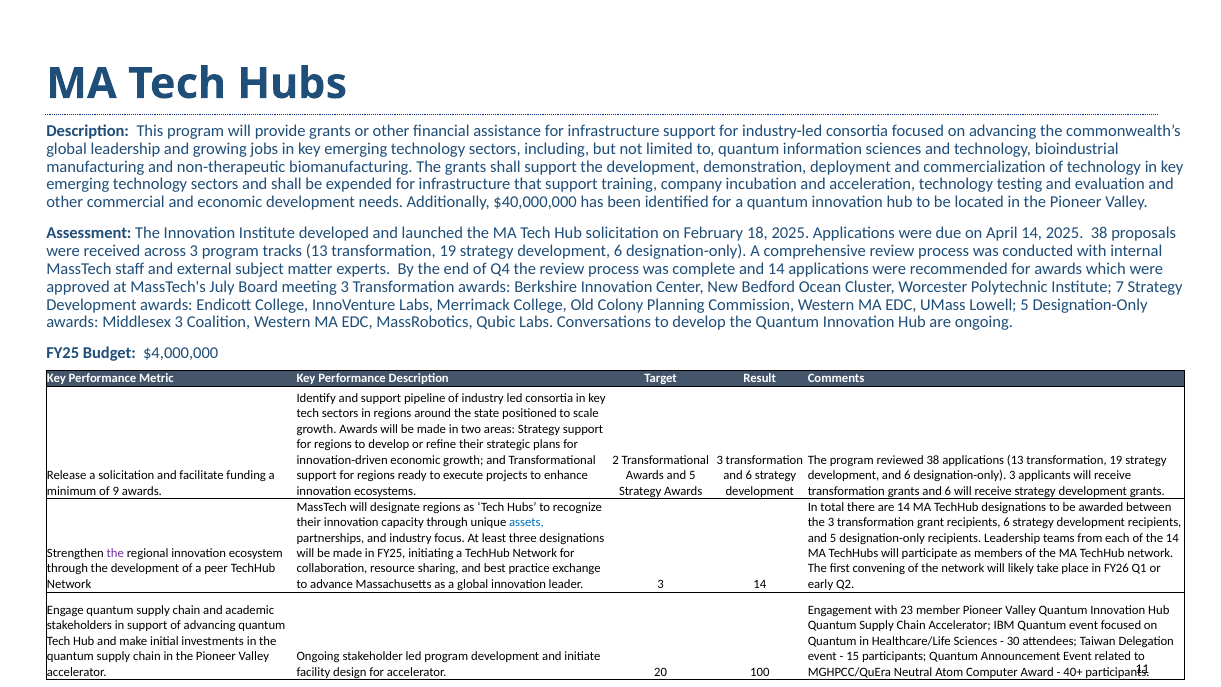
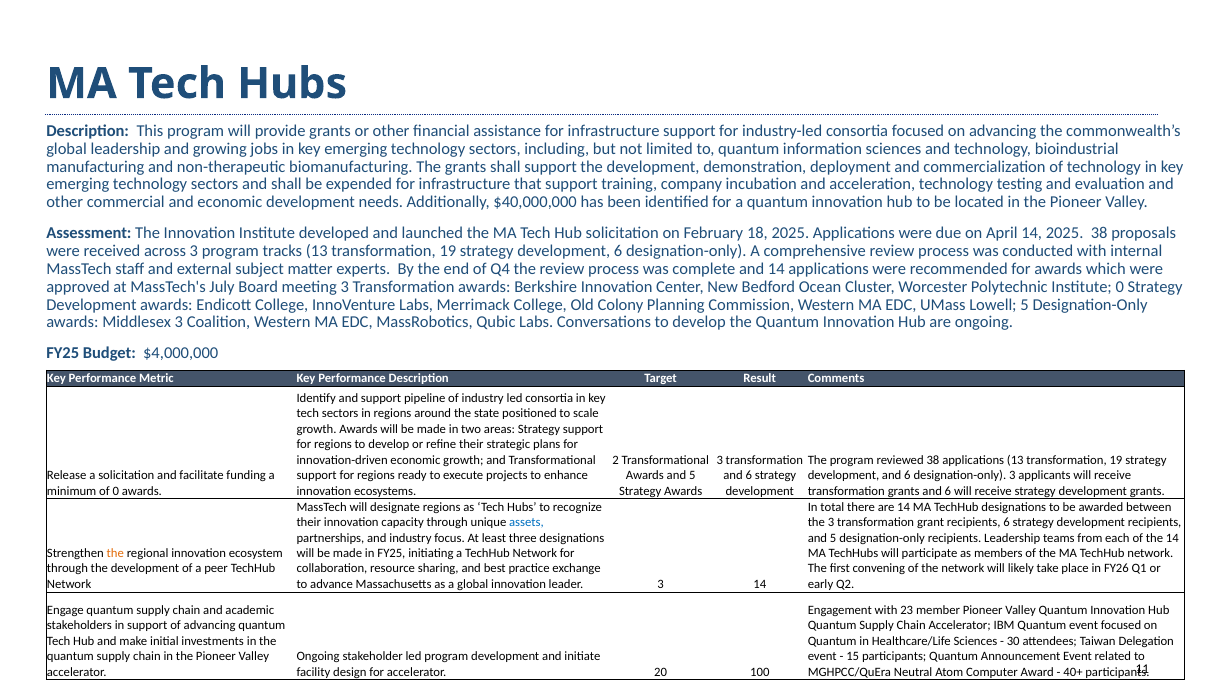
Institute 7: 7 -> 0 (1120, 287)
of 9: 9 -> 0 (116, 491)
the colour: purple -> orange (115, 553)
